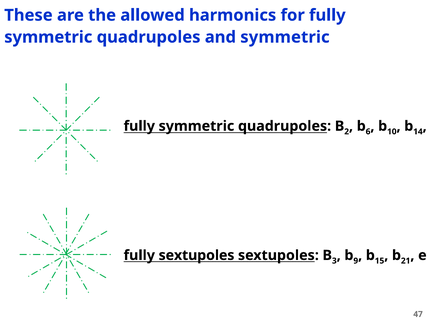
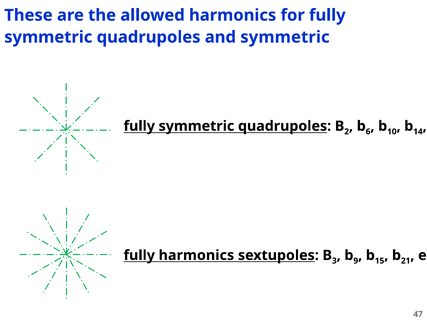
fully sextupoles: sextupoles -> harmonics (196, 255)
